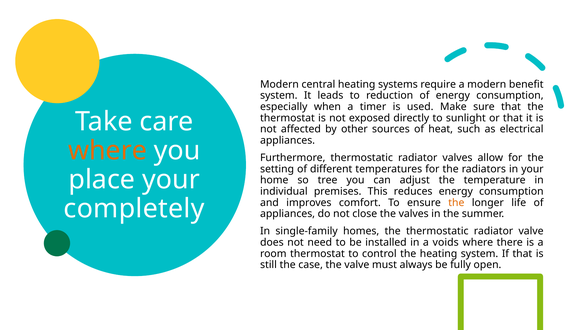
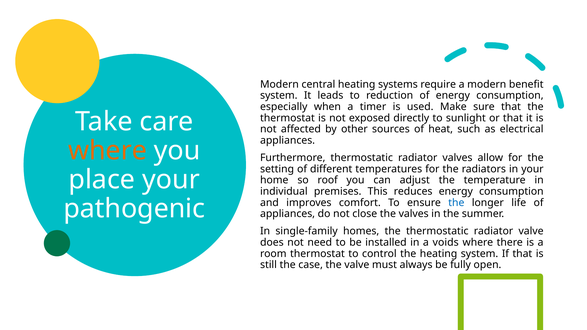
tree: tree -> roof (328, 180)
the colour: orange -> blue (456, 203)
completely: completely -> pathogenic (134, 209)
